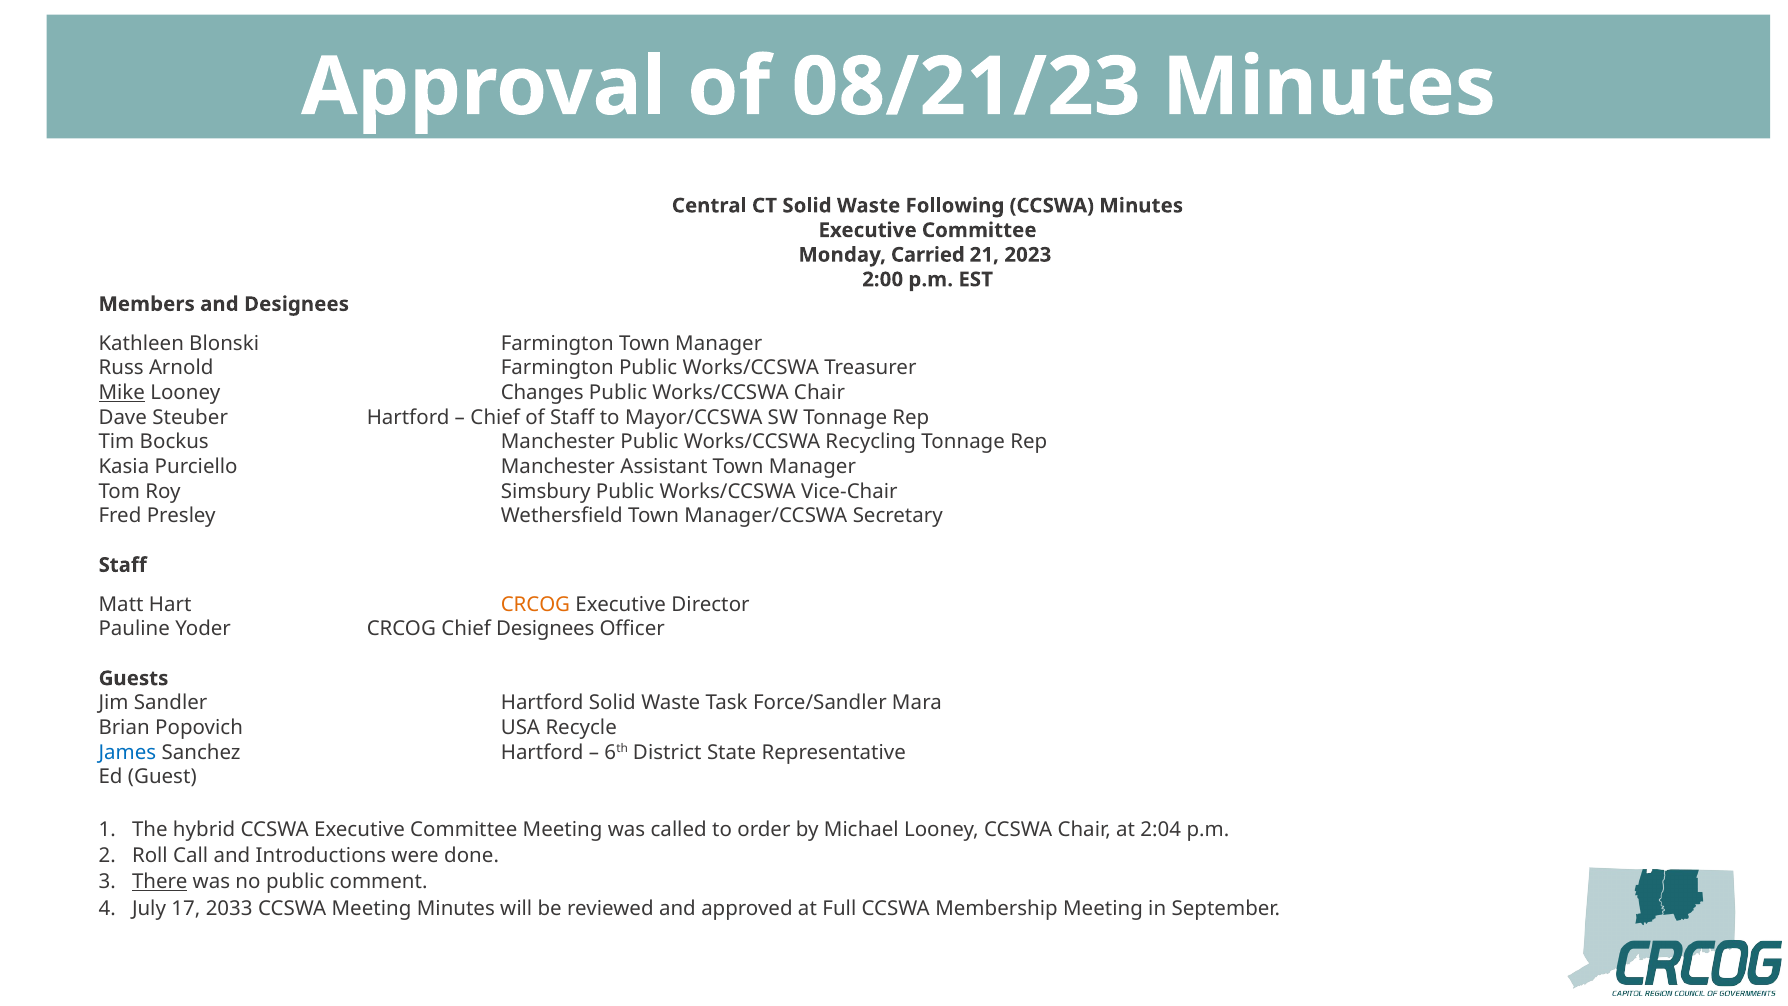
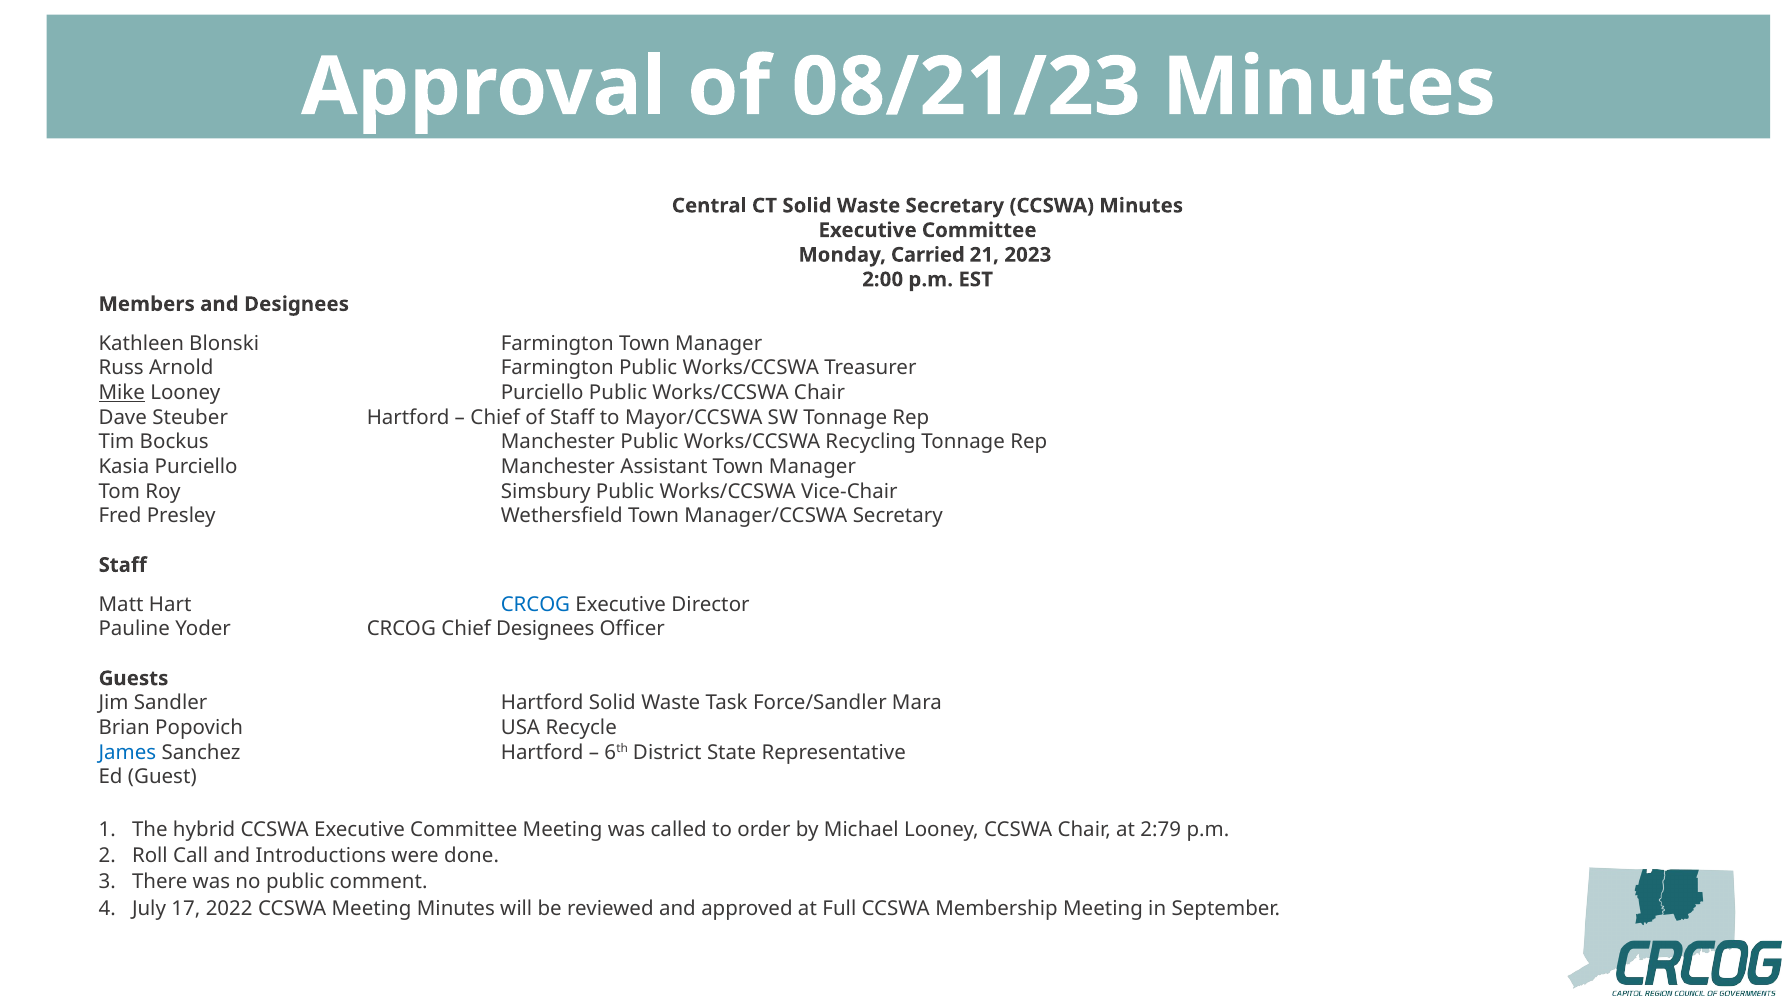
Waste Following: Following -> Secretary (955, 206)
Looney Changes: Changes -> Purciello (542, 393)
CRCOG colour: orange -> blue (535, 604)
2:04: 2:04 -> 2:79 (1161, 829)
There underline: present -> none (160, 882)
2033: 2033 -> 2022 (229, 908)
